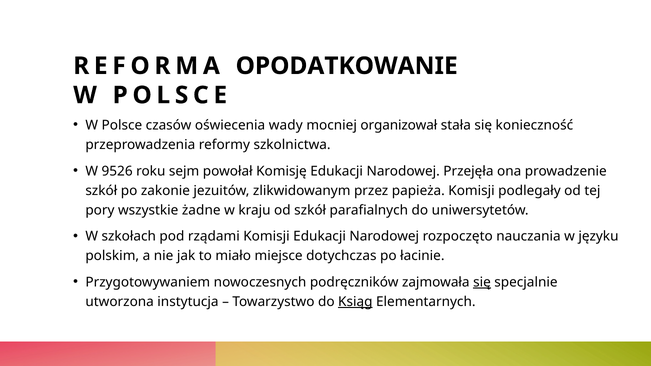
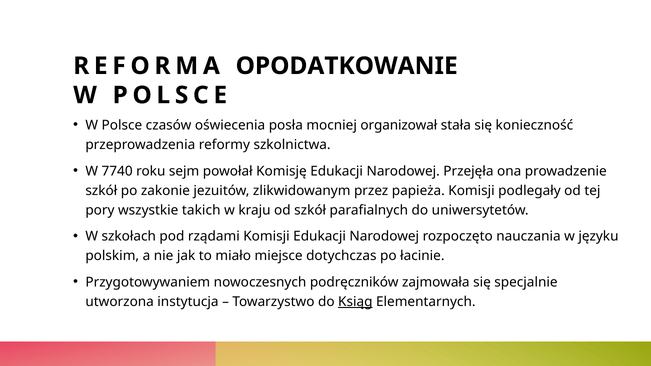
wady: wady -> posła (286, 125)
9526: 9526 -> 7740 (117, 171)
żadne: żadne -> takich (201, 210)
się underline: present -> none (482, 282)
